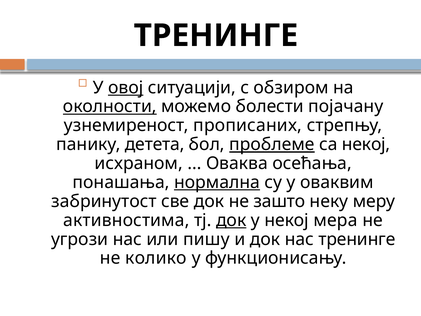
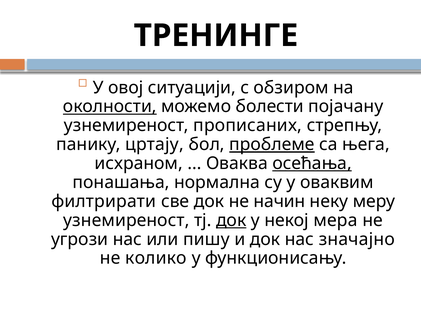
овој underline: present -> none (126, 87)
детета: детета -> цртају (154, 144)
са некој: некој -> њега (366, 144)
осећања underline: none -> present (312, 163)
нормална underline: present -> none (217, 182)
забринутост: забринутост -> филтрирати (104, 201)
зашто: зашто -> начин (279, 201)
активностима: активностима -> узнемиреност (126, 220)
нас тренинге: тренинге -> значајно (357, 239)
